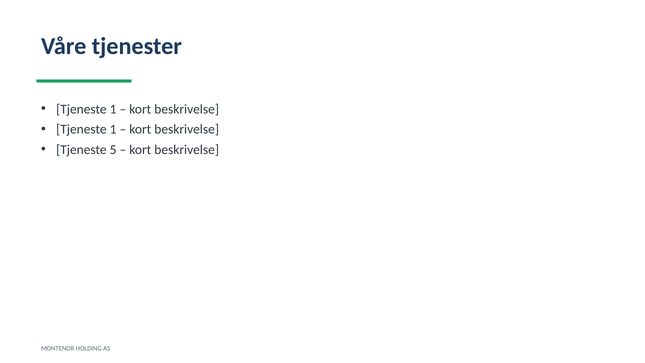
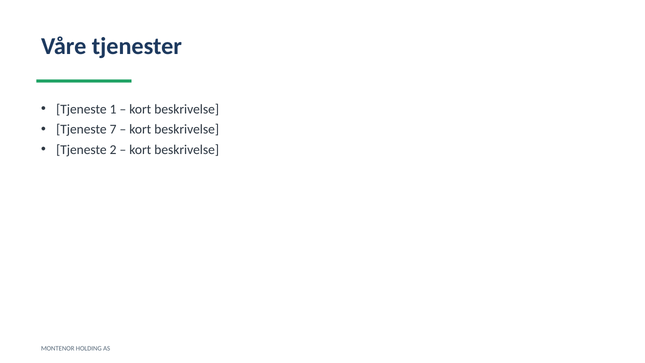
1: 1 -> 7 (113, 129)
5: 5 -> 2 (113, 150)
